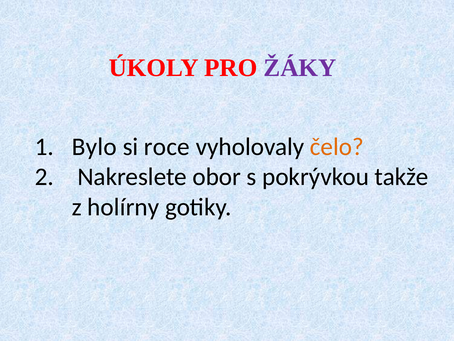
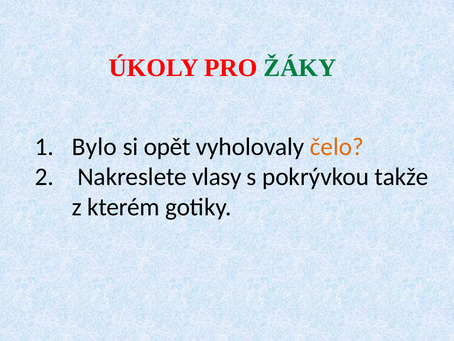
ŽÁKY colour: purple -> green (300, 68)
roce: roce -> opět (167, 146)
obor: obor -> vlasy (217, 177)
holírny: holírny -> kterém (123, 207)
